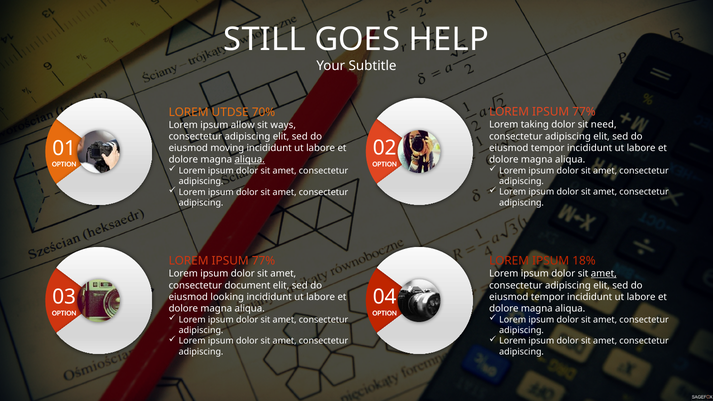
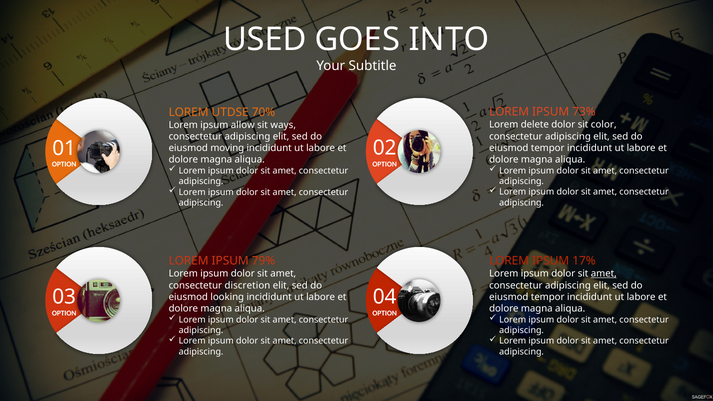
STILL: STILL -> USED (265, 40)
HELP: HELP -> INTO (449, 40)
77%: 77% -> 73% (584, 112)
taking: taking -> delete (535, 125)
need: need -> color (604, 125)
aliqua underline: present -> none (250, 160)
77%: 77% -> 79% (263, 261)
18%: 18% -> 17% (584, 261)
document: document -> discretion (247, 285)
